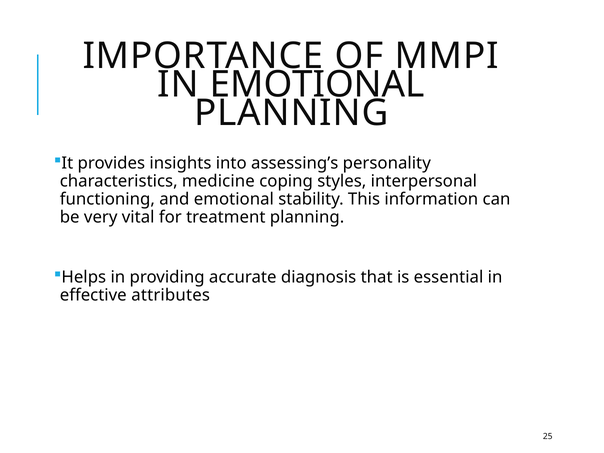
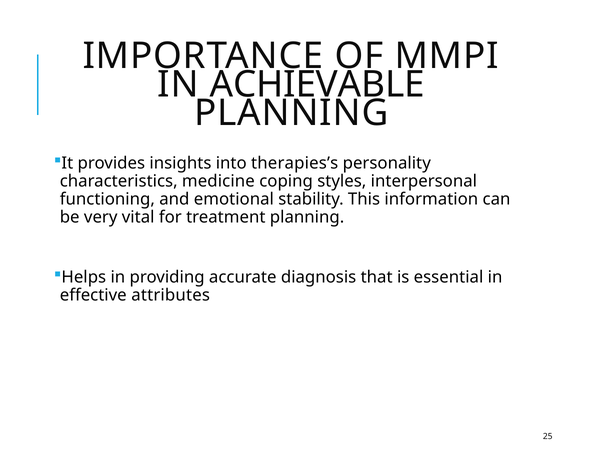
IN EMOTIONAL: EMOTIONAL -> ACHIEVABLE (317, 84)
assessing’s: assessing’s -> therapies’s (295, 163)
